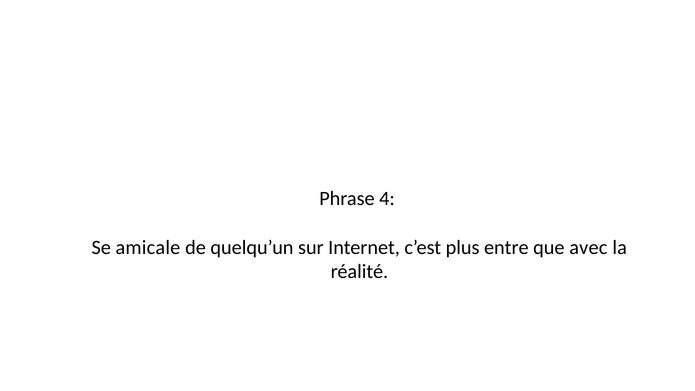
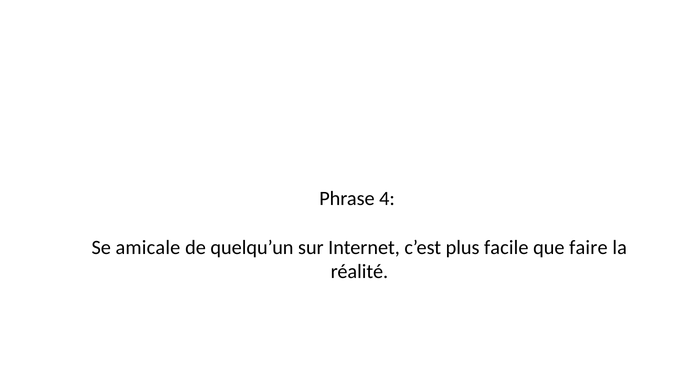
entre: entre -> facile (506, 247)
avec: avec -> faire (588, 247)
